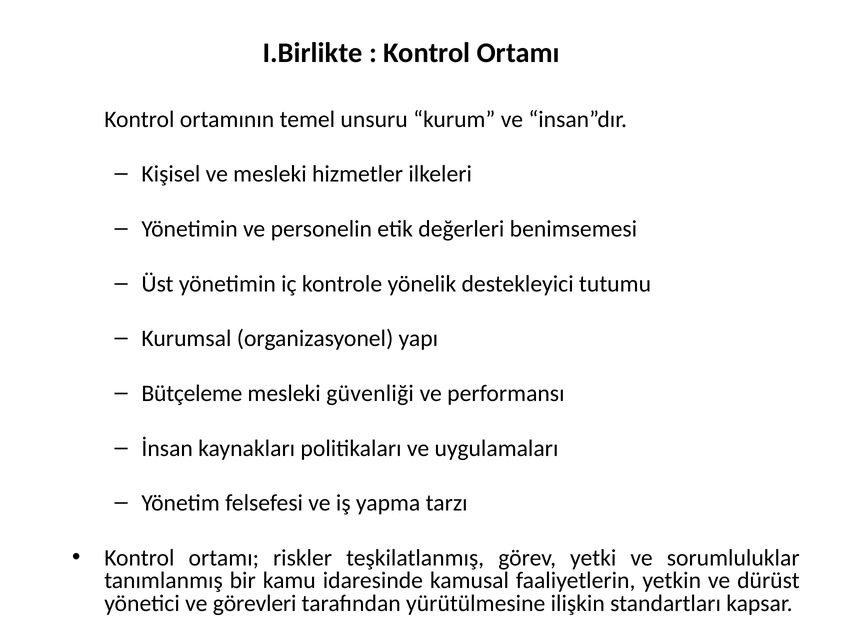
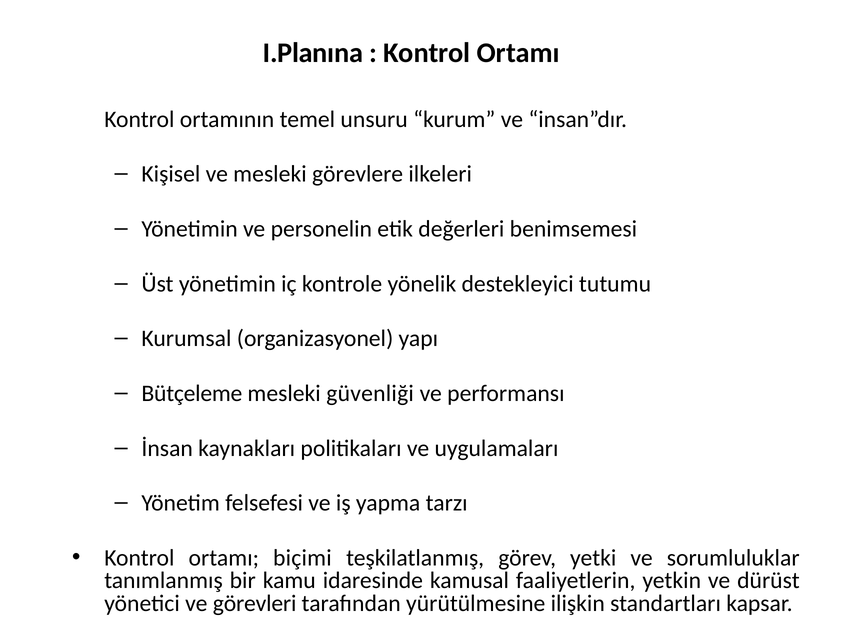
I.Birlikte: I.Birlikte -> I.Planına (313, 53)
hizmetler: hizmetler -> görevlere (358, 174)
riskler: riskler -> biçimi (302, 558)
